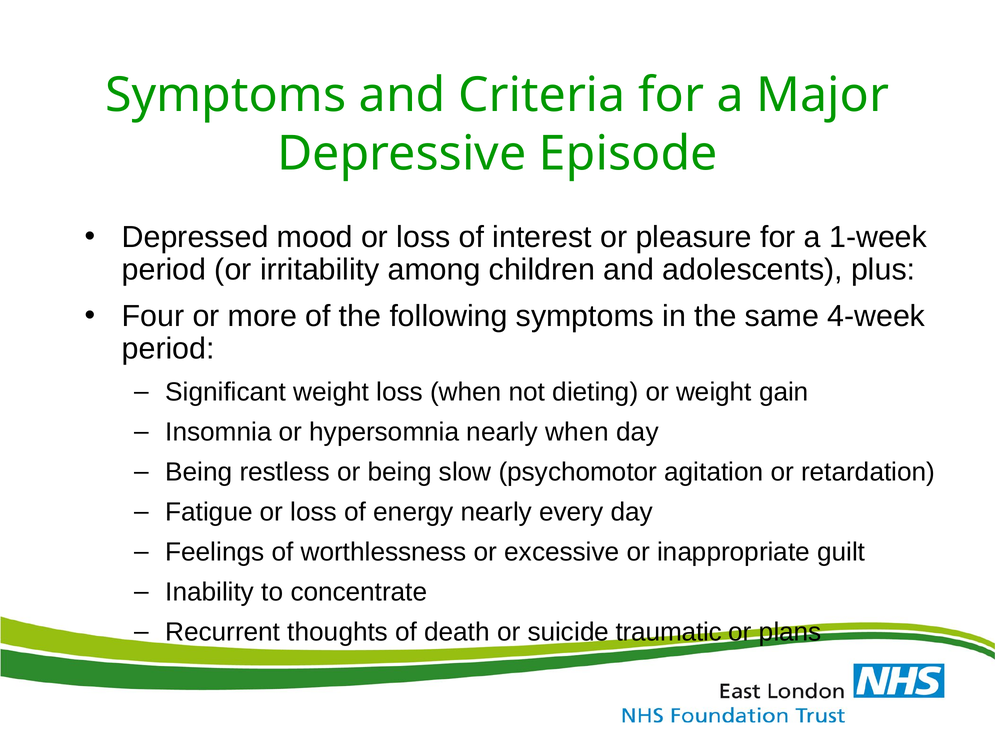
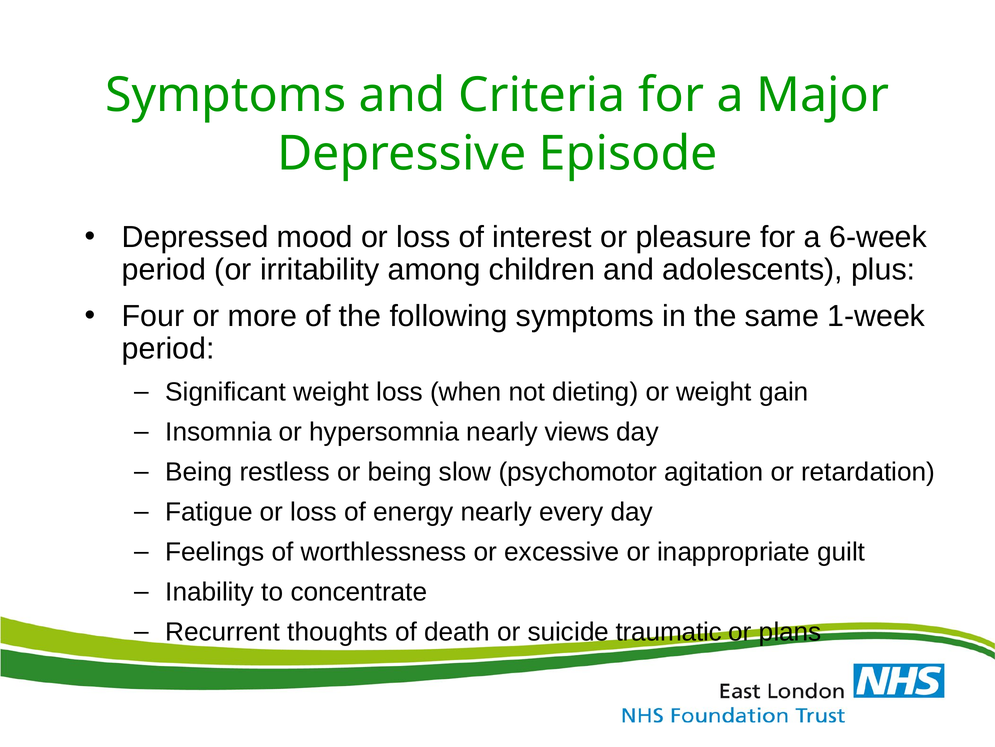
1-week: 1-week -> 6-week (878, 237)
4-week: 4-week -> 1-week (876, 316)
nearly when: when -> views (577, 431)
